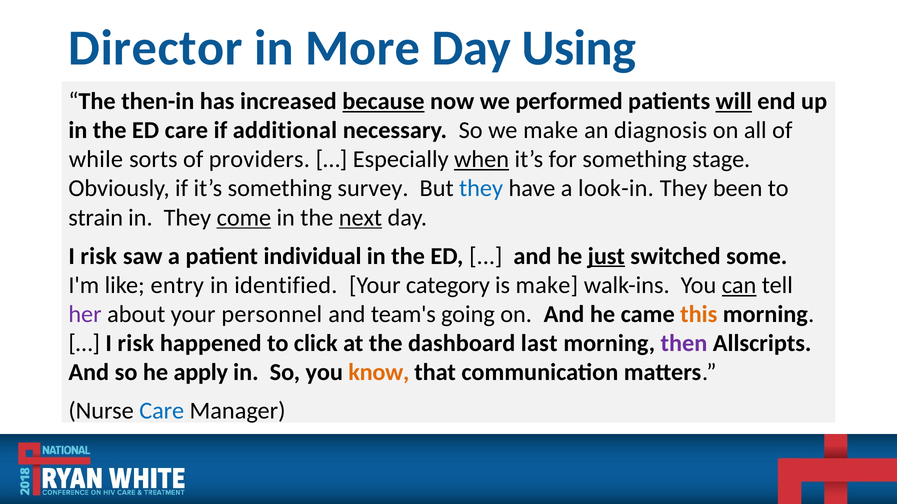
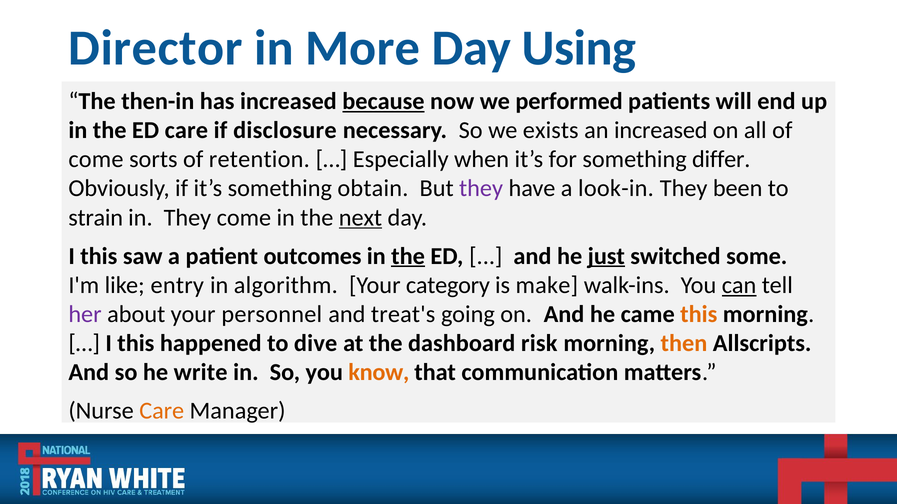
will underline: present -> none (734, 101)
additional: additional -> disclosure (285, 130)
we make: make -> exists (551, 130)
an diagnosis: diagnosis -> increased (661, 130)
while: while -> come (96, 160)
providers: providers -> retention (259, 160)
when underline: present -> none (482, 160)
stage: stage -> differ (721, 160)
survey: survey -> obtain (373, 189)
they colour: blue -> purple (481, 189)
come underline: present -> none (244, 218)
risk: risk -> this (99, 256)
individual: individual -> outcomes (313, 256)
the underline: none -> present (408, 256)
identified: identified -> algorithm (286, 285)
team's: team's -> treat's (403, 315)
risk: risk -> this (136, 344)
click: click -> dive (316, 344)
last: last -> risk (539, 344)
then colour: purple -> orange (684, 344)
apply: apply -> write (201, 373)
Care colour: blue -> orange (162, 411)
